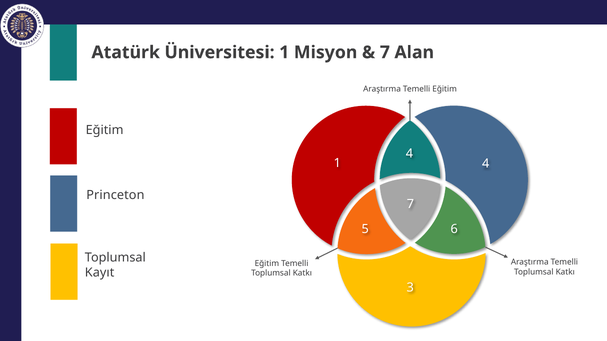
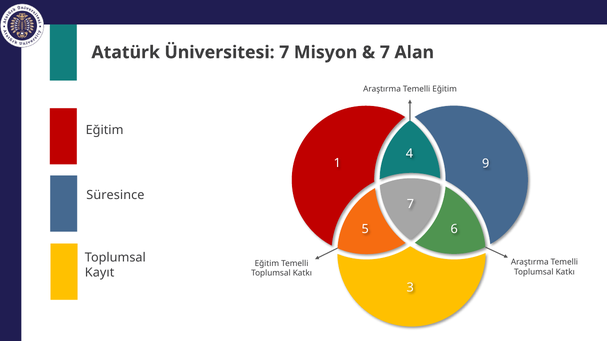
Üniversitesi 1: 1 -> 7 (284, 52)
1 4: 4 -> 9 (486, 164)
Princeton: Princeton -> Süresince (115, 195)
